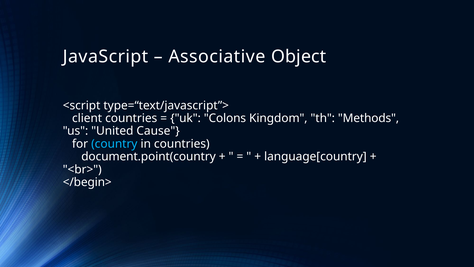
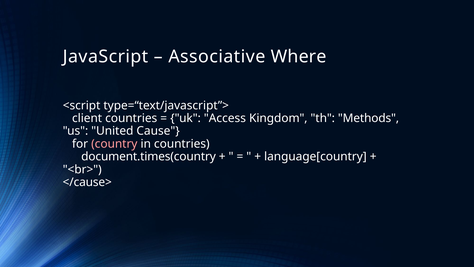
Object: Object -> Where (299, 57)
Colons: Colons -> Access (225, 118)
country colour: light blue -> pink (114, 144)
document.point(country: document.point(country -> document.times(country (149, 156)
</begin>: </begin> -> </cause> (87, 182)
